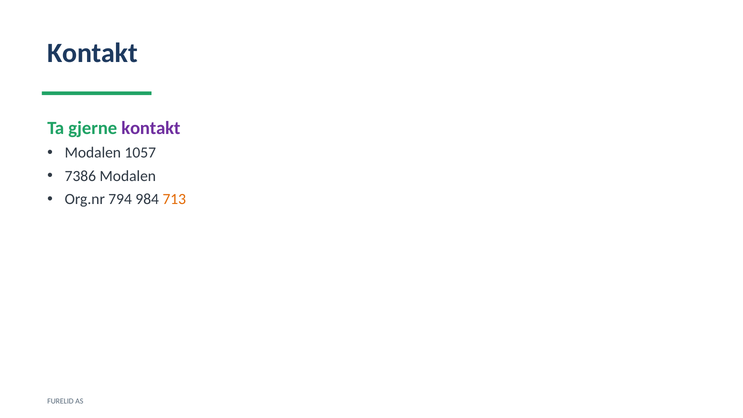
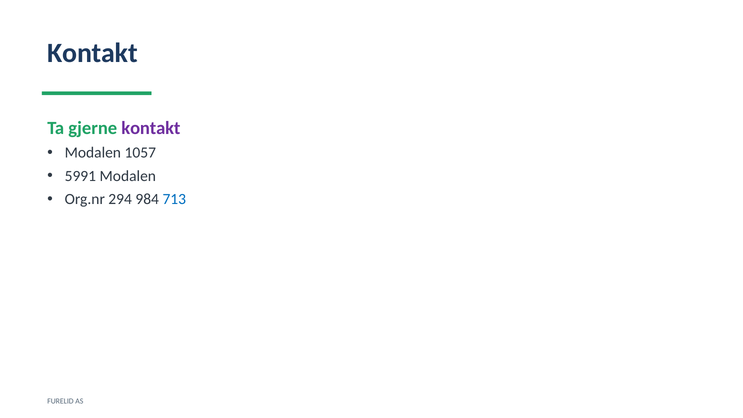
7386: 7386 -> 5991 (80, 176)
794: 794 -> 294 (120, 199)
713 colour: orange -> blue (174, 199)
